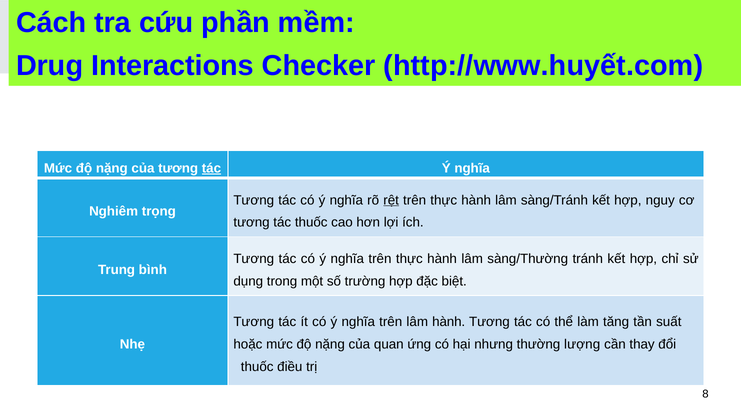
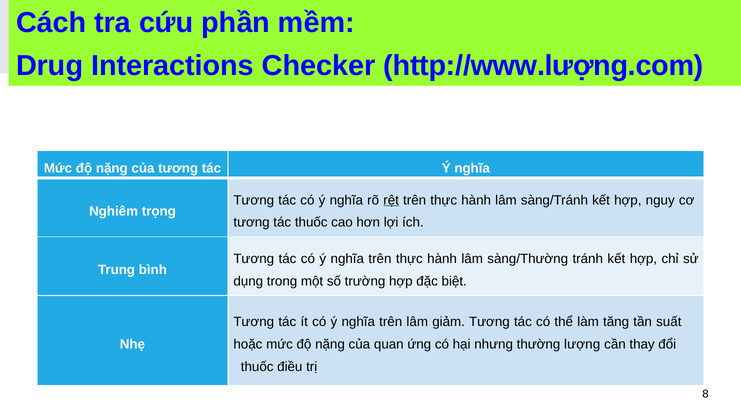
http://www.huyết.com: http://www.huyết.com -> http://www.lượng.com (543, 66)
tác underline: present -> none (211, 168)
lâm hành: hành -> giảm (449, 322)
